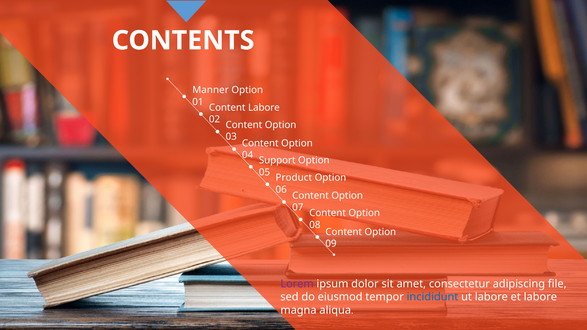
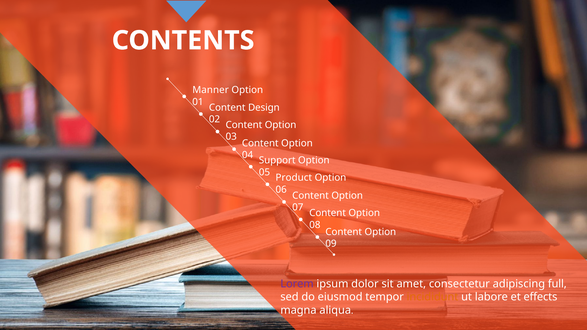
Content Labore: Labore -> Design (264, 108)
file: file -> full (557, 284)
incididunt colour: blue -> orange (433, 297)
et labore: labore -> effects (540, 297)
